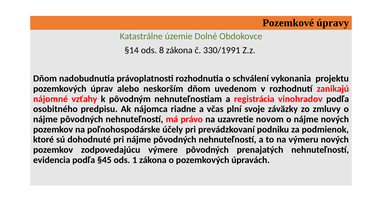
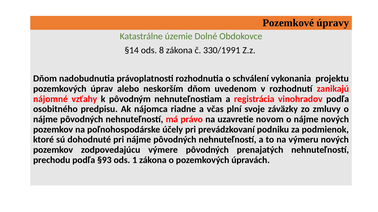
evidencia: evidencia -> prechodu (52, 160)
§45: §45 -> §93 (104, 160)
